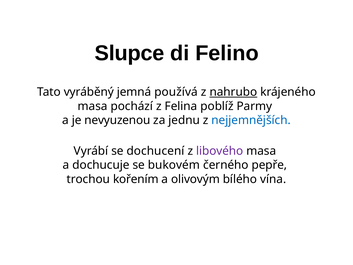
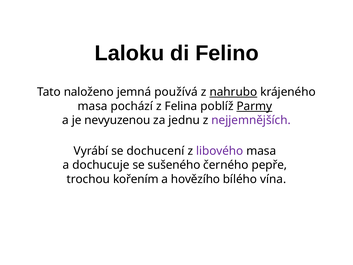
Slupce: Slupce -> Laloku (129, 53)
vyráběný: vyráběný -> naloženo (89, 92)
Parmy underline: none -> present (254, 106)
nejjemnějších colour: blue -> purple (251, 120)
bukovém: bukovém -> sušeného (174, 165)
olivovým: olivovým -> hovězího (195, 179)
